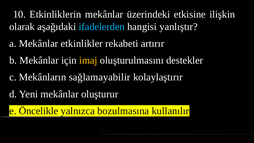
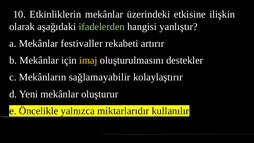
ifadelerden colour: light blue -> light green (102, 27)
etkinlikler: etkinlikler -> festivaller (82, 43)
bozulmasına: bozulmasına -> miktarlarıdır (123, 111)
